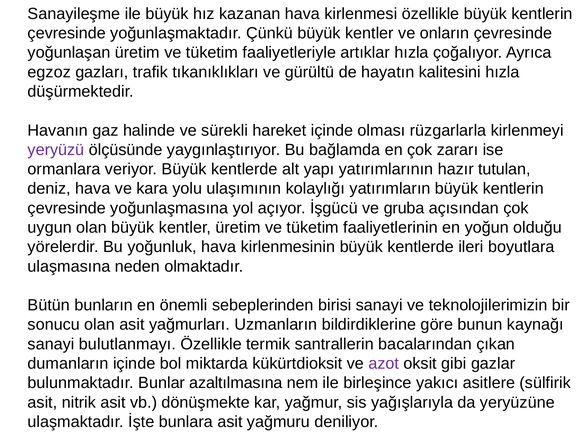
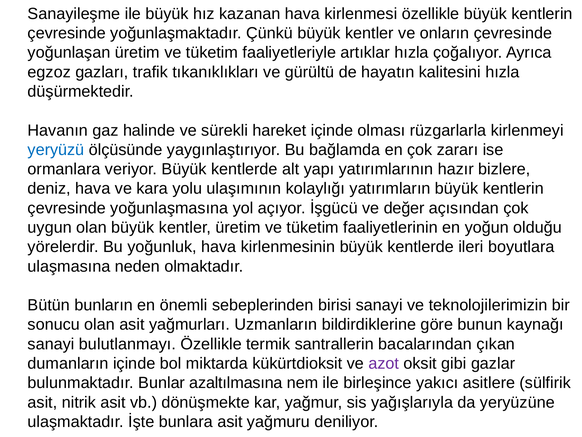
yeryüzü colour: purple -> blue (56, 150)
tutulan: tutulan -> bizlere (504, 169)
gruba: gruba -> değer (404, 208)
